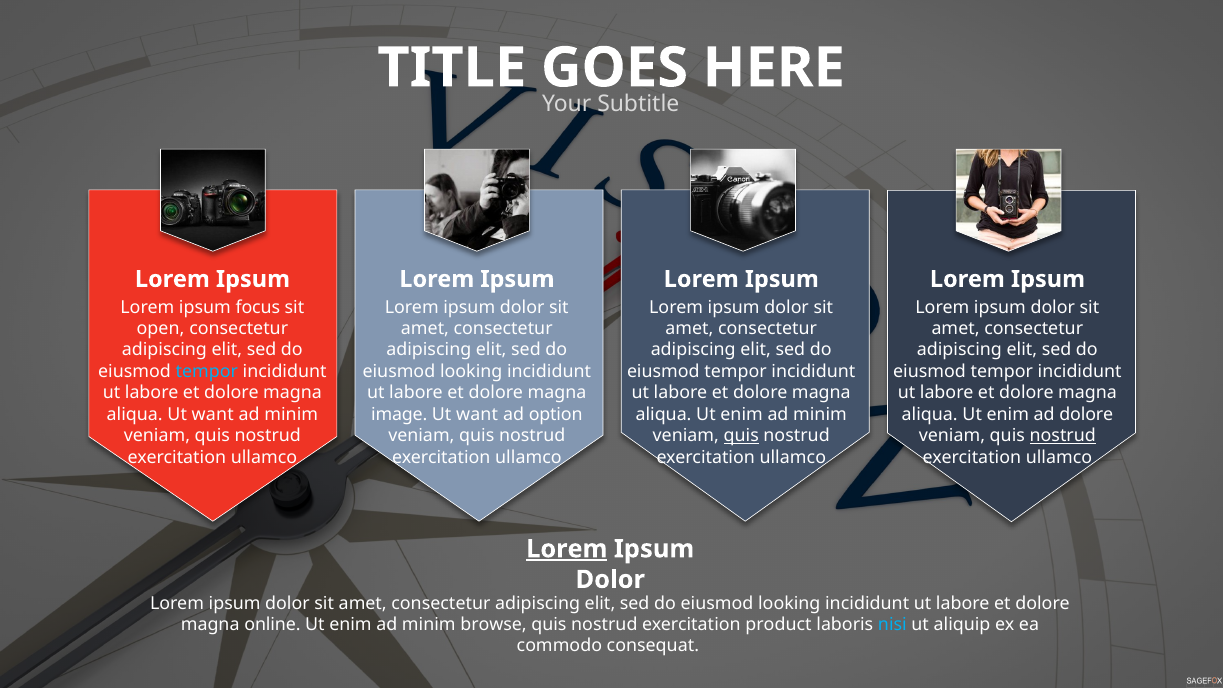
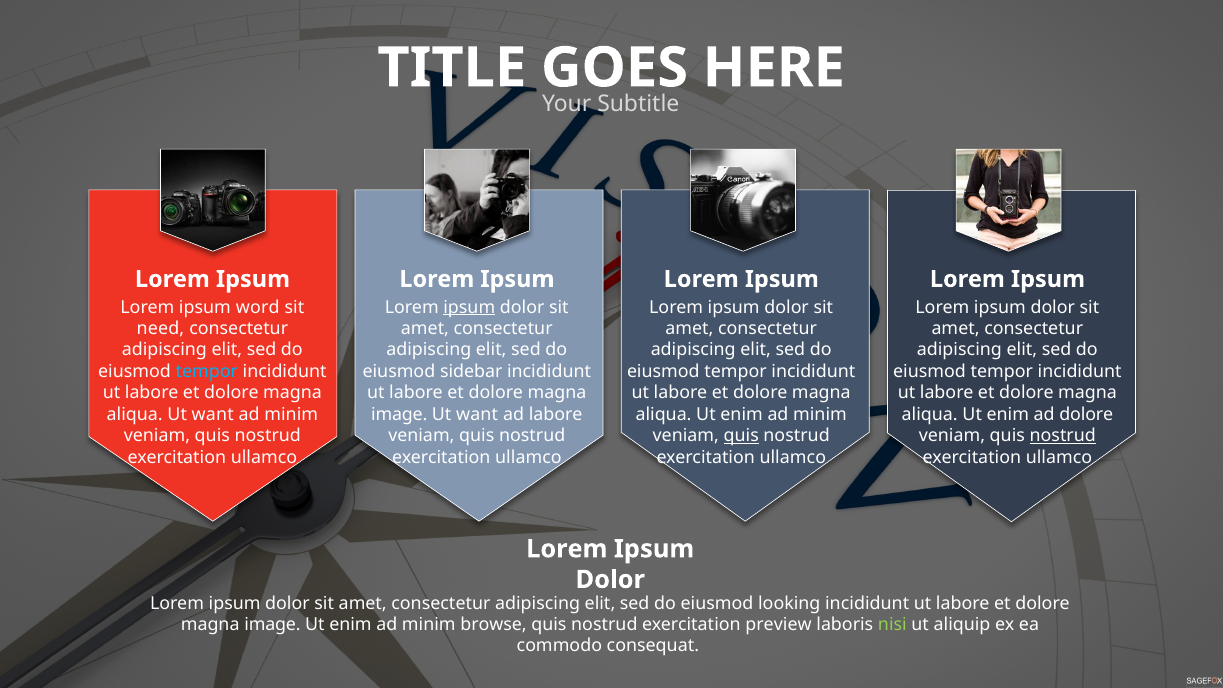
focus: focus -> word (258, 307)
ipsum underline: none -> present (469, 307)
open: open -> need (160, 329)
looking: looking -> sidebar (471, 371)
ad option: option -> labore (556, 414)
Lorem underline: present -> none (567, 549)
online: online -> image (272, 625)
product: product -> preview (778, 625)
nisi colour: light blue -> light green (892, 625)
